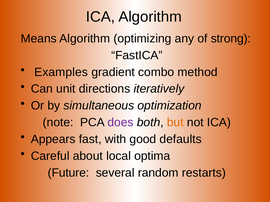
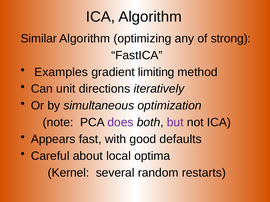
Means: Means -> Similar (39, 39)
combo: combo -> limiting (156, 72)
but colour: orange -> purple (175, 123)
Future: Future -> Kernel (68, 173)
